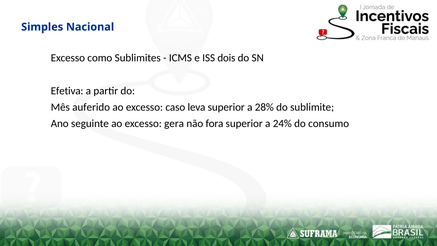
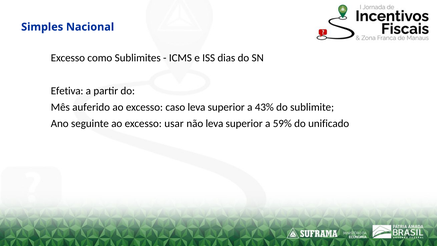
dois: dois -> dias (226, 58)
28%: 28% -> 43% (264, 107)
gera: gera -> usar (174, 123)
não fora: fora -> leva (214, 123)
24%: 24% -> 59% (282, 123)
consumo: consumo -> unificado (329, 123)
